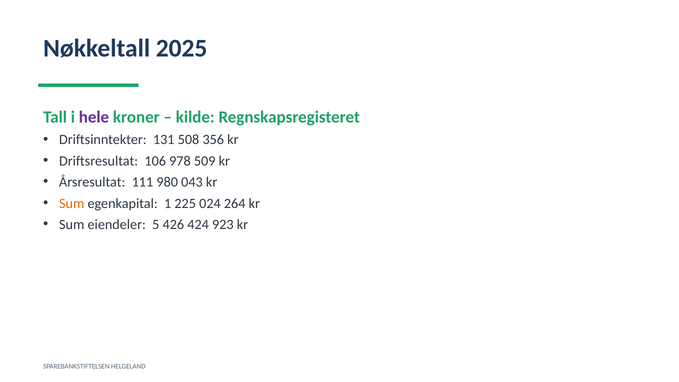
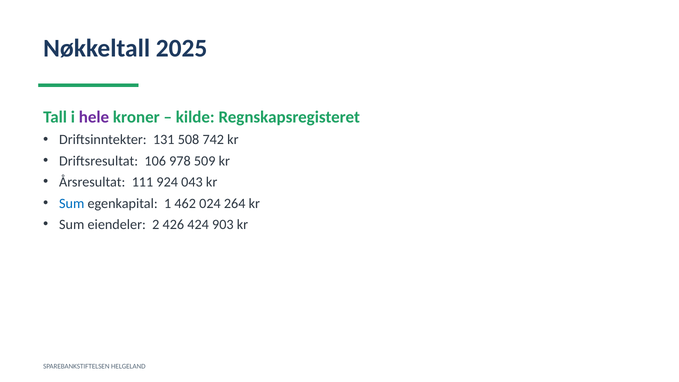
356: 356 -> 742 (213, 140)
980: 980 -> 924 (167, 182)
Sum colour: orange -> blue (72, 203)
225: 225 -> 462 (185, 203)
5: 5 -> 2 (156, 225)
923: 923 -> 903 (223, 225)
